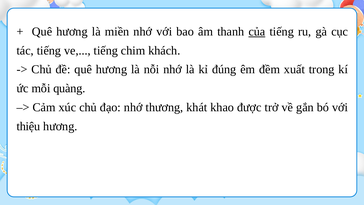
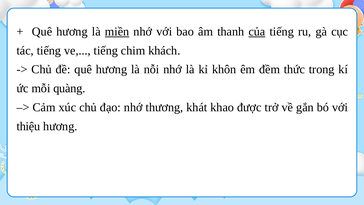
miền underline: none -> present (117, 32)
đúng: đúng -> khôn (224, 69)
xuất: xuất -> thức (294, 69)
